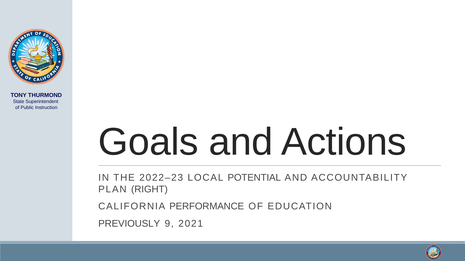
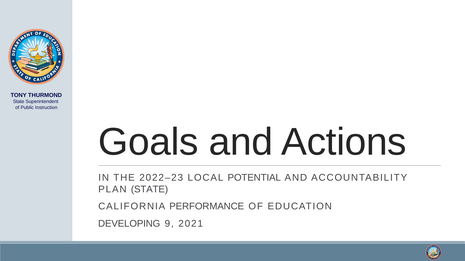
PLAN RIGHT: RIGHT -> STATE (150, 190)
PREVIOUSLY: PREVIOUSLY -> DEVELOPING (129, 224)
